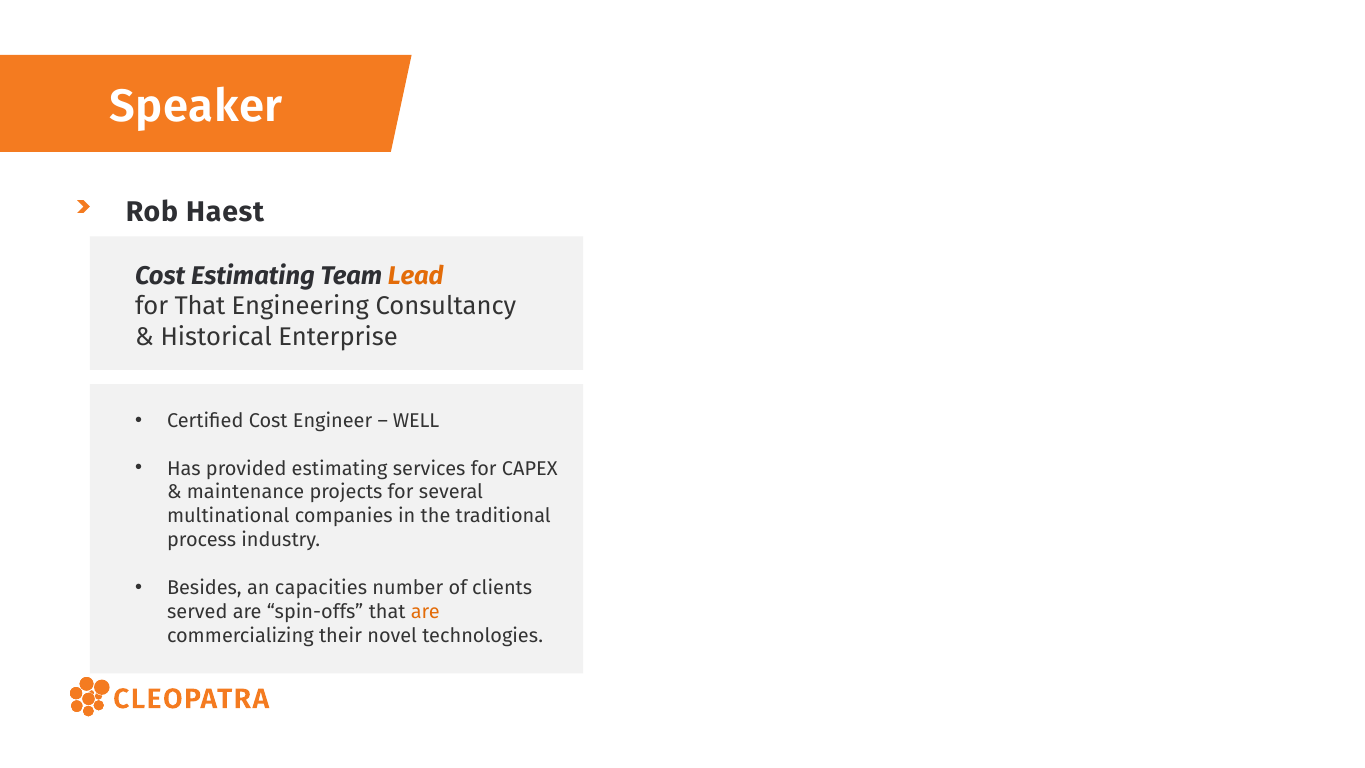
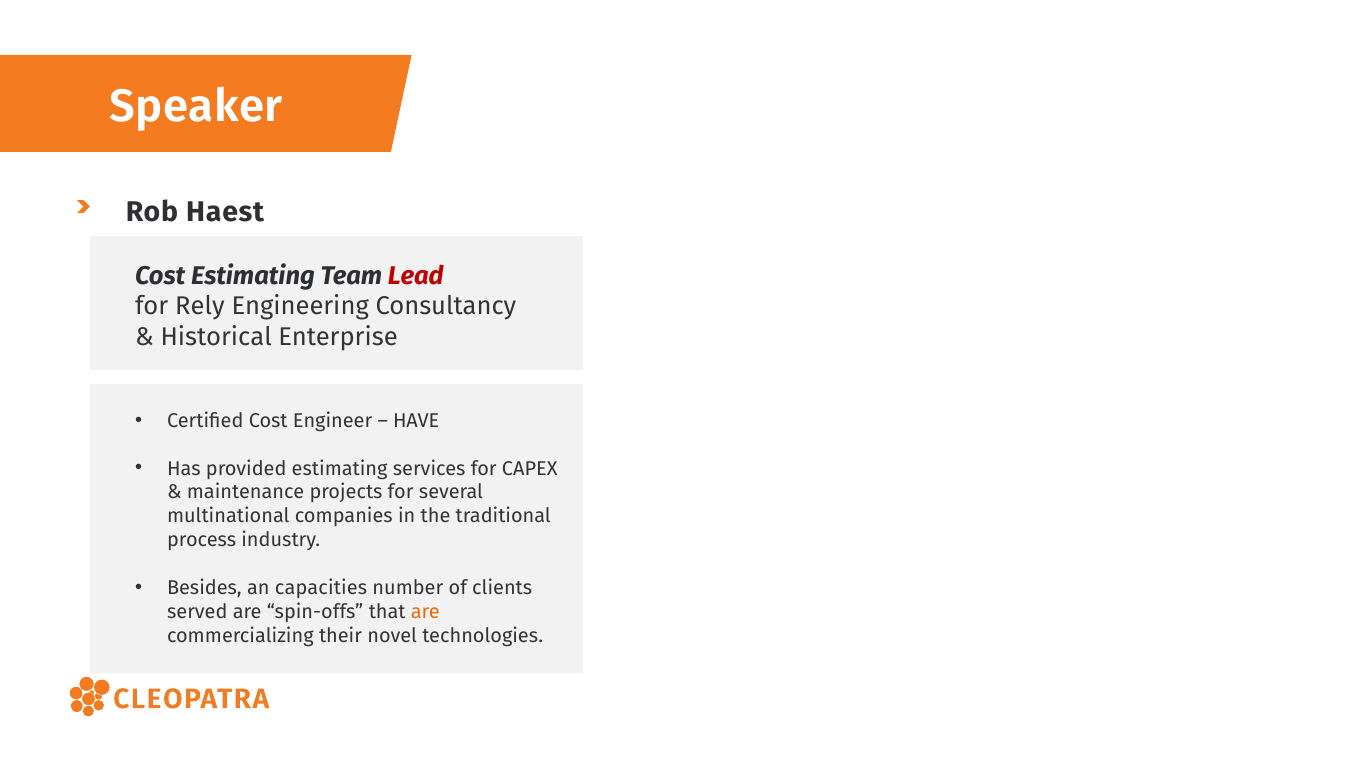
Lead colour: orange -> red (416, 276)
for That: That -> Rely (200, 306)
WELL: WELL -> HAVE (416, 421)
